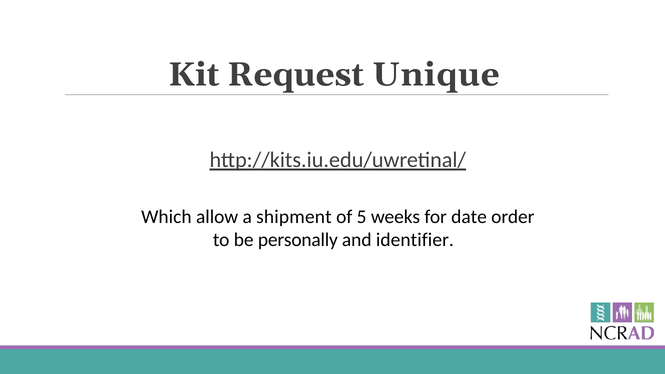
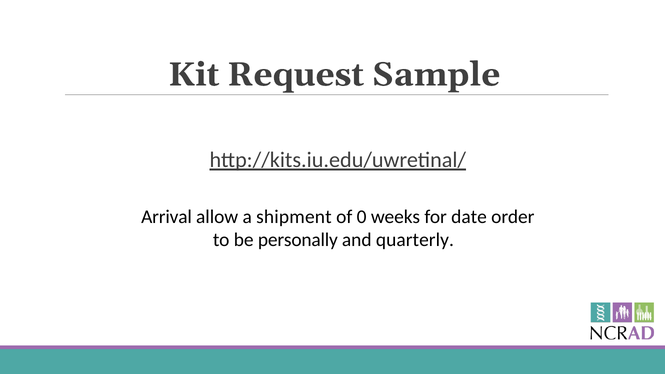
Unique: Unique -> Sample (436, 75)
Which: Which -> Arrival (167, 217)
5: 5 -> 0 (362, 217)
identifier: identifier -> quarterly (415, 240)
